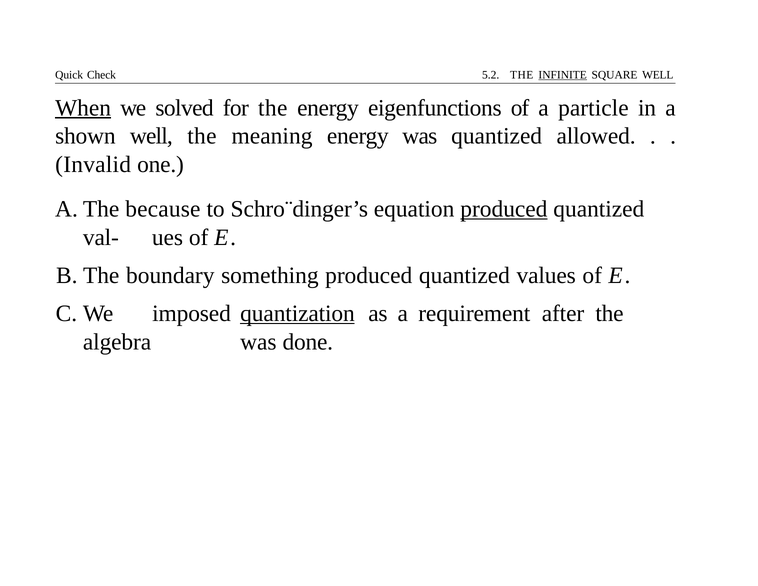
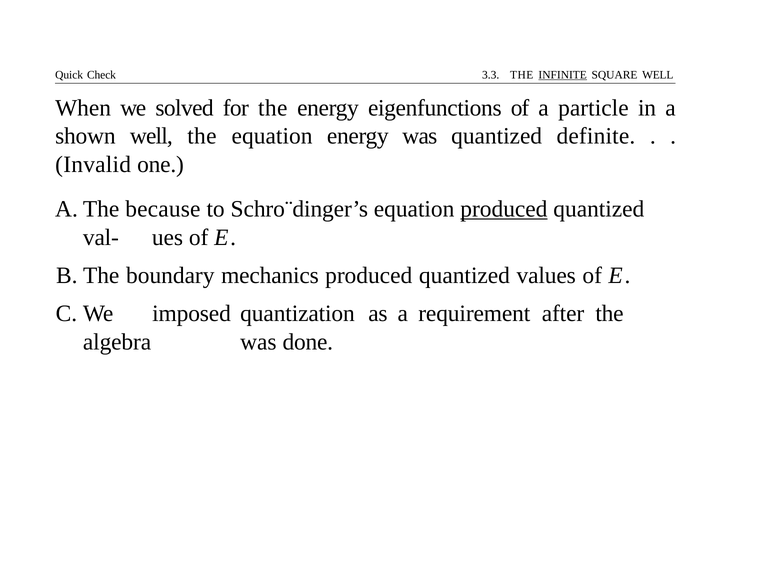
5.2: 5.2 -> 3.3 (491, 75)
When underline: present -> none (83, 108)
the meaning: meaning -> equation (272, 136)
allowed: allowed -> definite (596, 136)
something: something -> mechanics (270, 275)
quantization underline: present -> none (298, 313)
